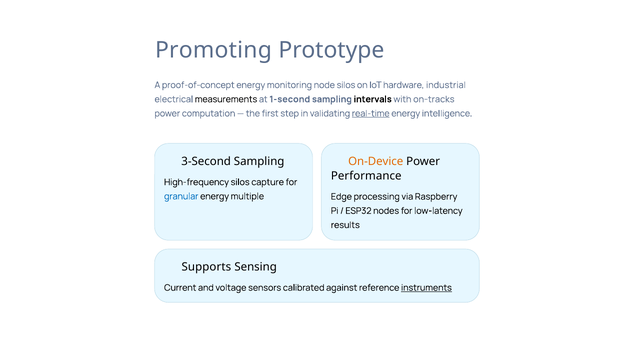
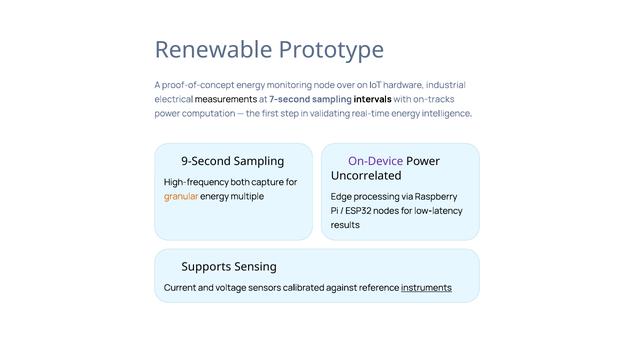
Promoting: Promoting -> Renewable (214, 50)
node silos: silos -> over (346, 85)
1-second: 1-second -> 7-second (290, 99)
real-time underline: present -> none (371, 113)
On-Device colour: orange -> purple (376, 161)
3-Second: 3-Second -> 9-Second (206, 161)
Performance: Performance -> Uncorrelated (366, 176)
High-frequency silos: silos -> both (240, 182)
granular colour: blue -> orange (181, 196)
